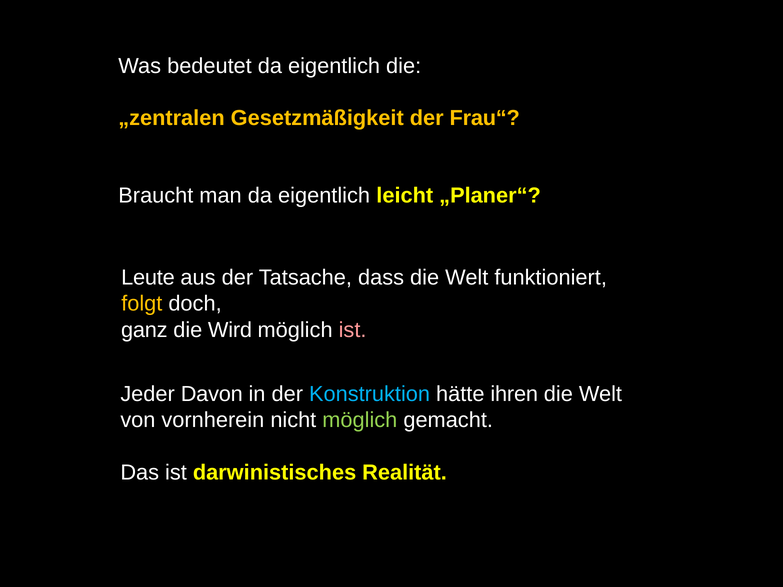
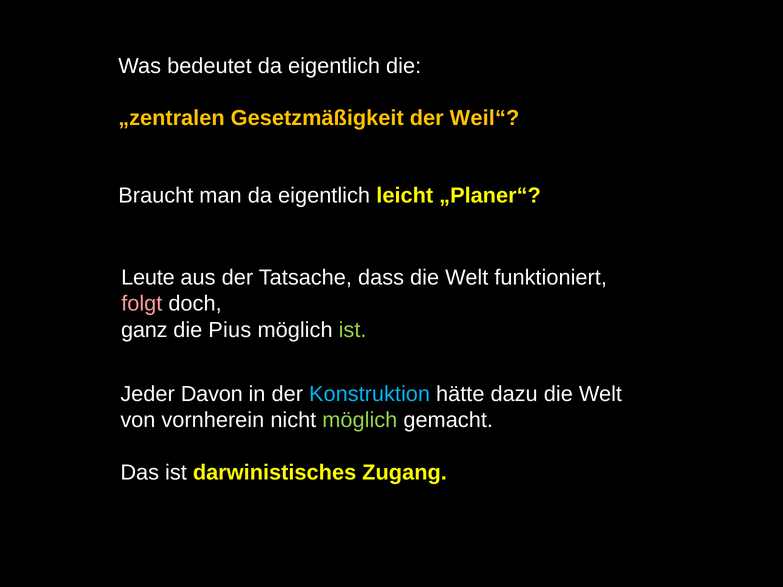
Frau“: Frau“ -> Weil“ (485, 118)
folgt colour: yellow -> pink (142, 304)
Wird: Wird -> Pius (230, 330)
ist colour: pink -> light green (353, 330)
ihren: ihren -> dazu (514, 394)
Realität: Realität -> Zugang (405, 473)
